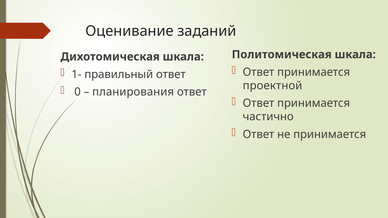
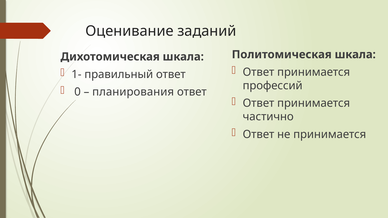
проектной: проектной -> профессий (273, 86)
